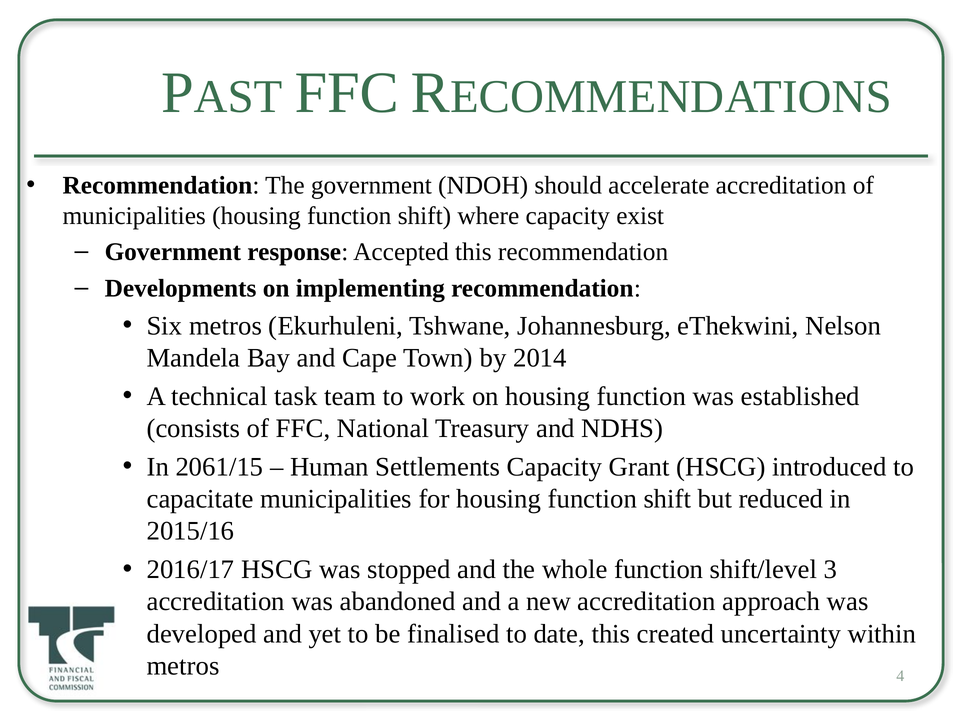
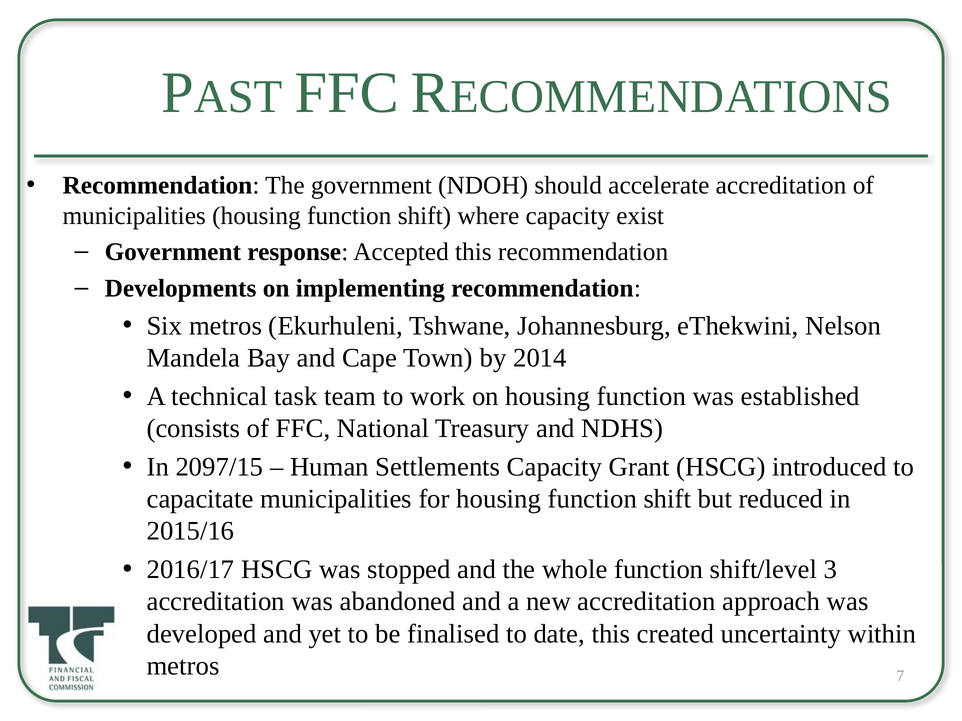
2061/15: 2061/15 -> 2097/15 (219, 467)
4: 4 -> 7 (900, 676)
